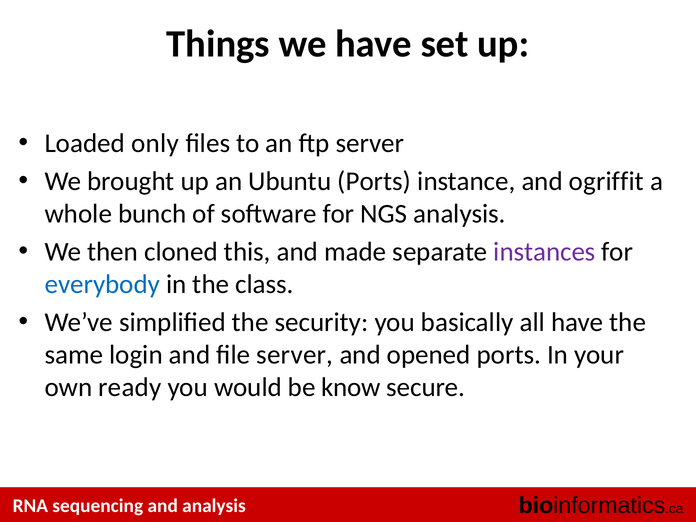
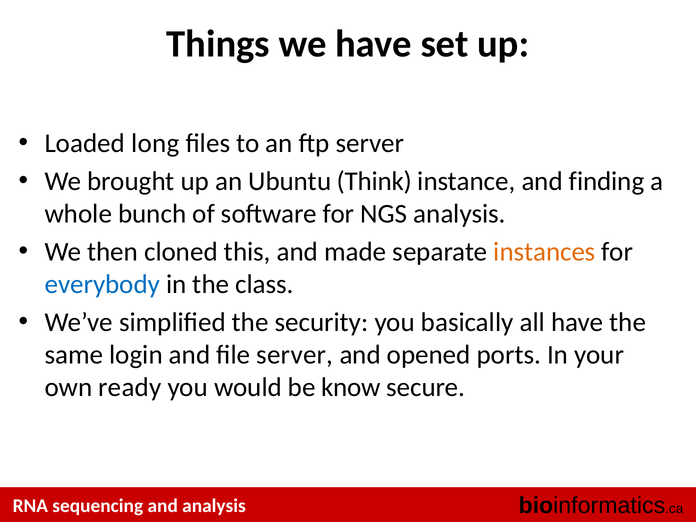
only: only -> long (155, 143)
Ubuntu Ports: Ports -> Think (374, 181)
ogriffit: ogriffit -> finding (607, 181)
instances colour: purple -> orange (545, 252)
